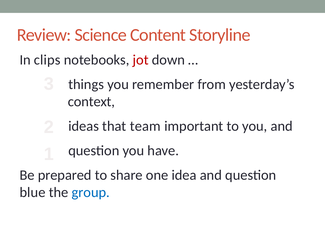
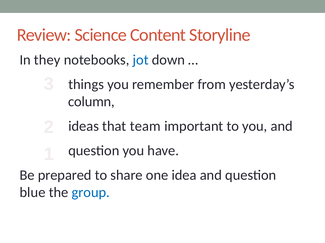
clips: clips -> they (47, 60)
jot colour: red -> blue (141, 60)
context: context -> column (91, 102)
